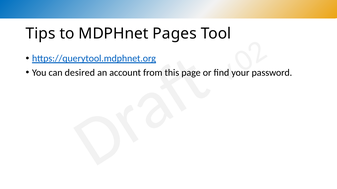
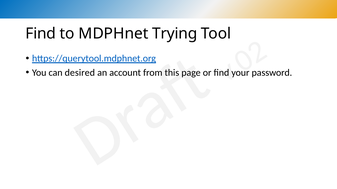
Tips: Tips -> Find (41, 34)
Pages: Pages -> Trying (175, 34)
